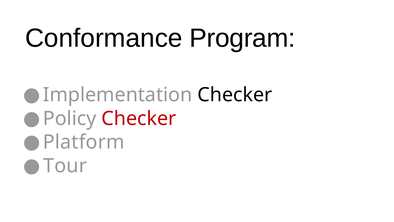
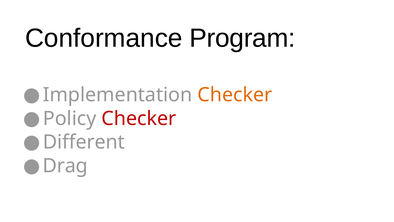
Checker colour: black -> orange (235, 95)
Platform: Platform -> Different (84, 142)
Tour: Tour -> Drag (65, 166)
